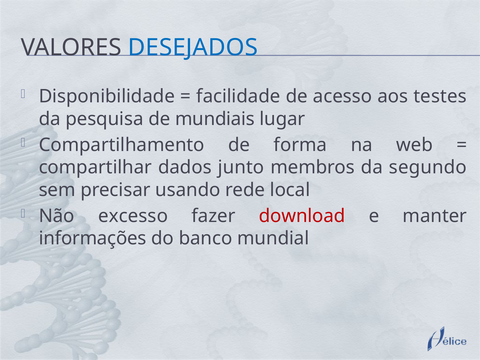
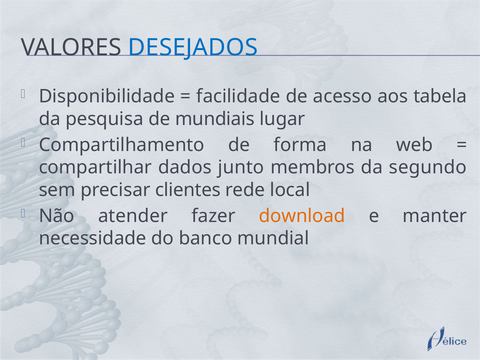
testes: testes -> tabela (440, 96)
usando: usando -> clientes (188, 190)
excesso: excesso -> atender (133, 216)
download colour: red -> orange (302, 216)
informações: informações -> necessidade (93, 238)
